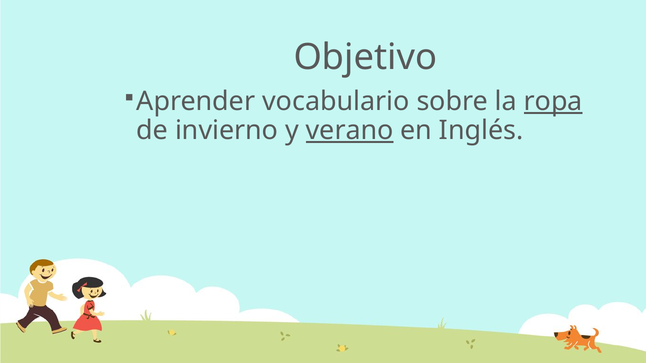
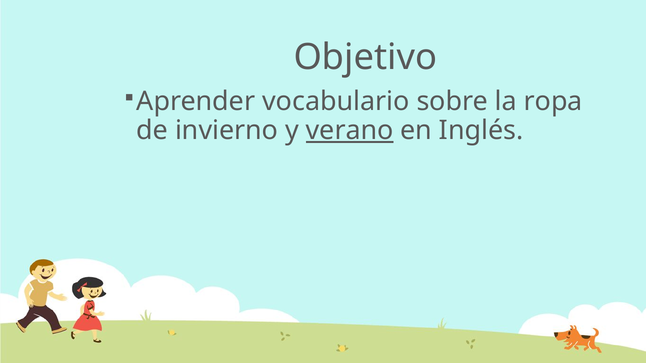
ropa underline: present -> none (553, 102)
